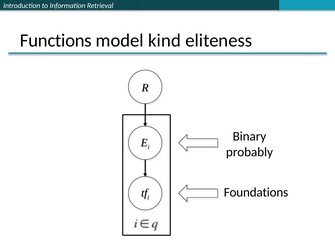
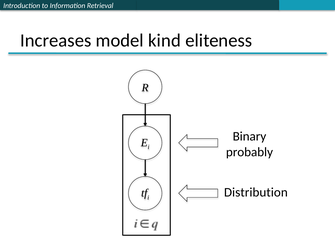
Functions: Functions -> Increases (56, 40)
Foundations: Foundations -> Distribution (256, 192)
